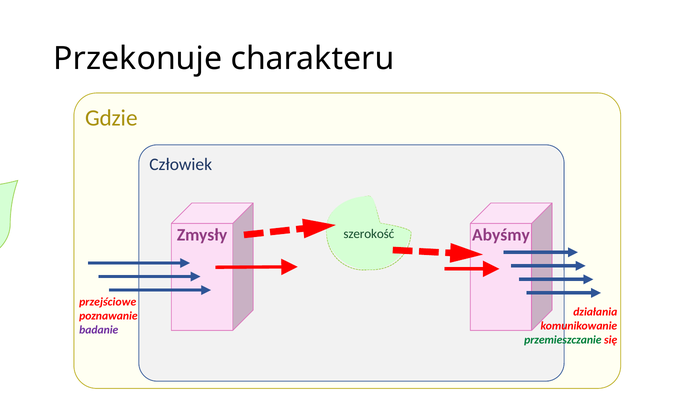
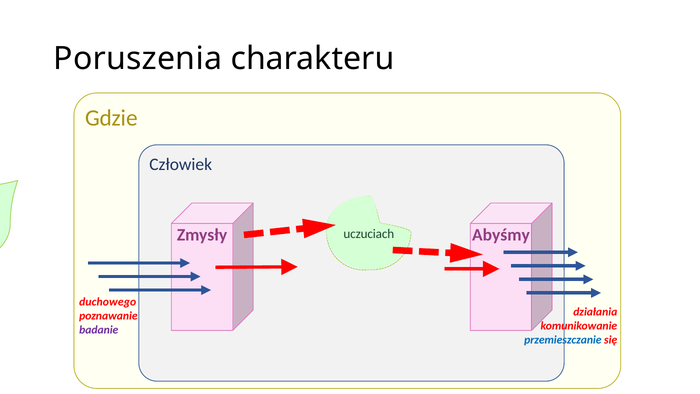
Przekonuje: Przekonuje -> Poruszenia (138, 59)
szerokość: szerokość -> uczuciach (369, 234)
przejściowe: przejściowe -> duchowego (108, 302)
przemieszczanie colour: green -> blue (563, 340)
